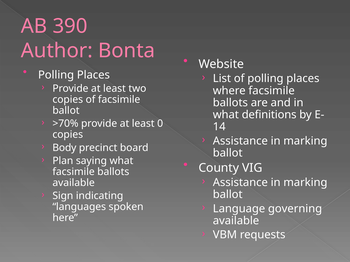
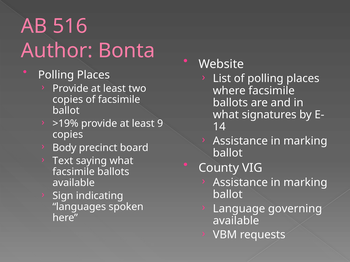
390: 390 -> 516 (70, 26)
definitions: definitions -> signatures (269, 115)
>70%: >70% -> >19% (65, 124)
0: 0 -> 9 (160, 124)
Plan: Plan -> Text (63, 161)
